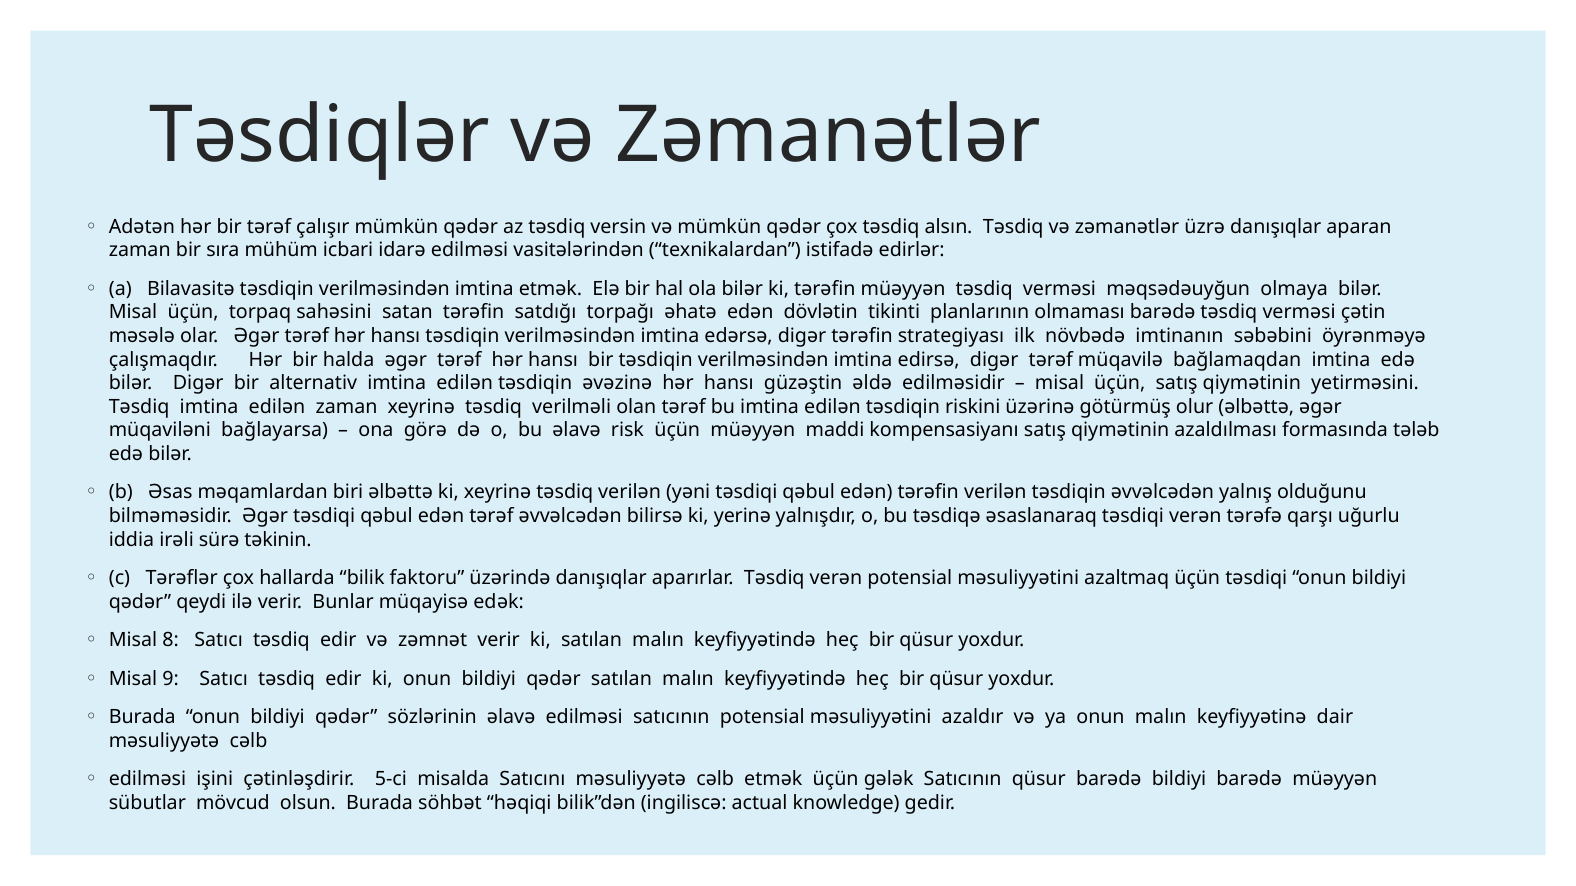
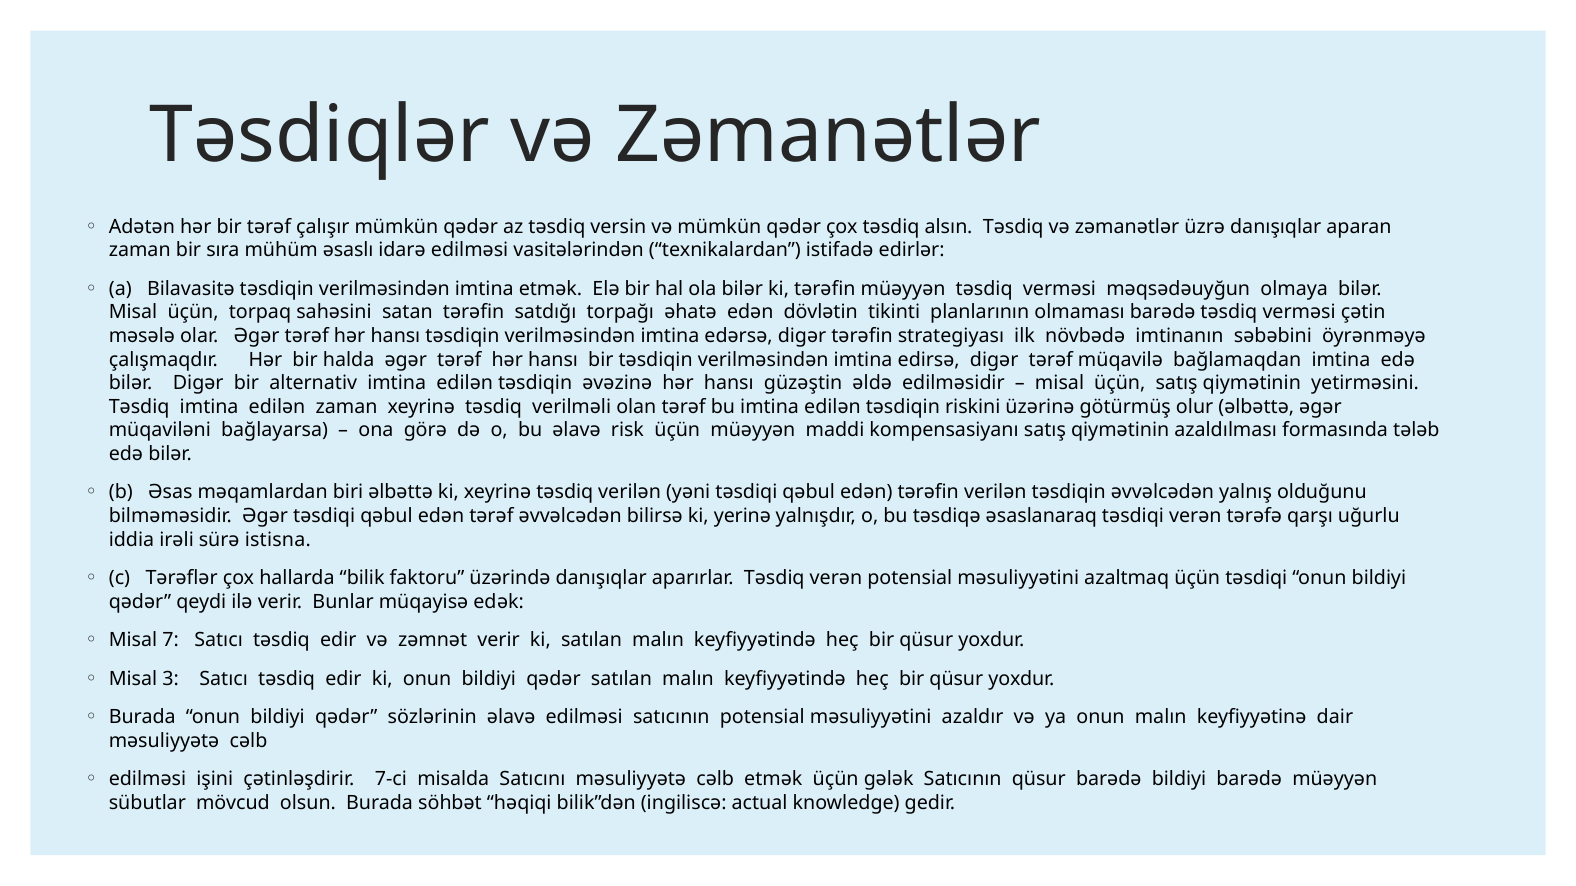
icbari: icbari -> əsaslı (348, 250)
təkinin: təkinin -> istisna (278, 540)
8: 8 -> 7 (171, 641)
9: 9 -> 3 (171, 679)
5-ci: 5-ci -> 7-ci (391, 780)
